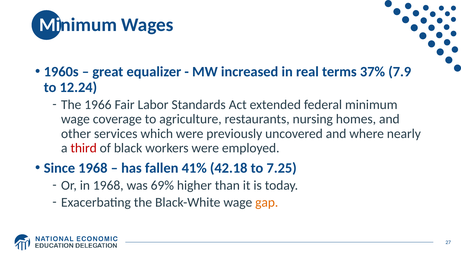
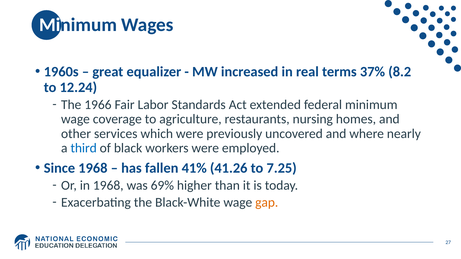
7.9: 7.9 -> 8.2 (400, 72)
third colour: red -> blue (84, 148)
42.18: 42.18 -> 41.26 (229, 168)
